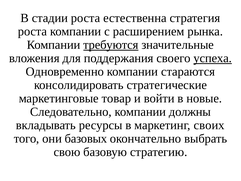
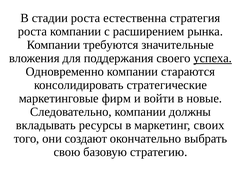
требуются underline: present -> none (111, 45)
товар: товар -> фирм (116, 98)
базовых: базовых -> создают (86, 138)
